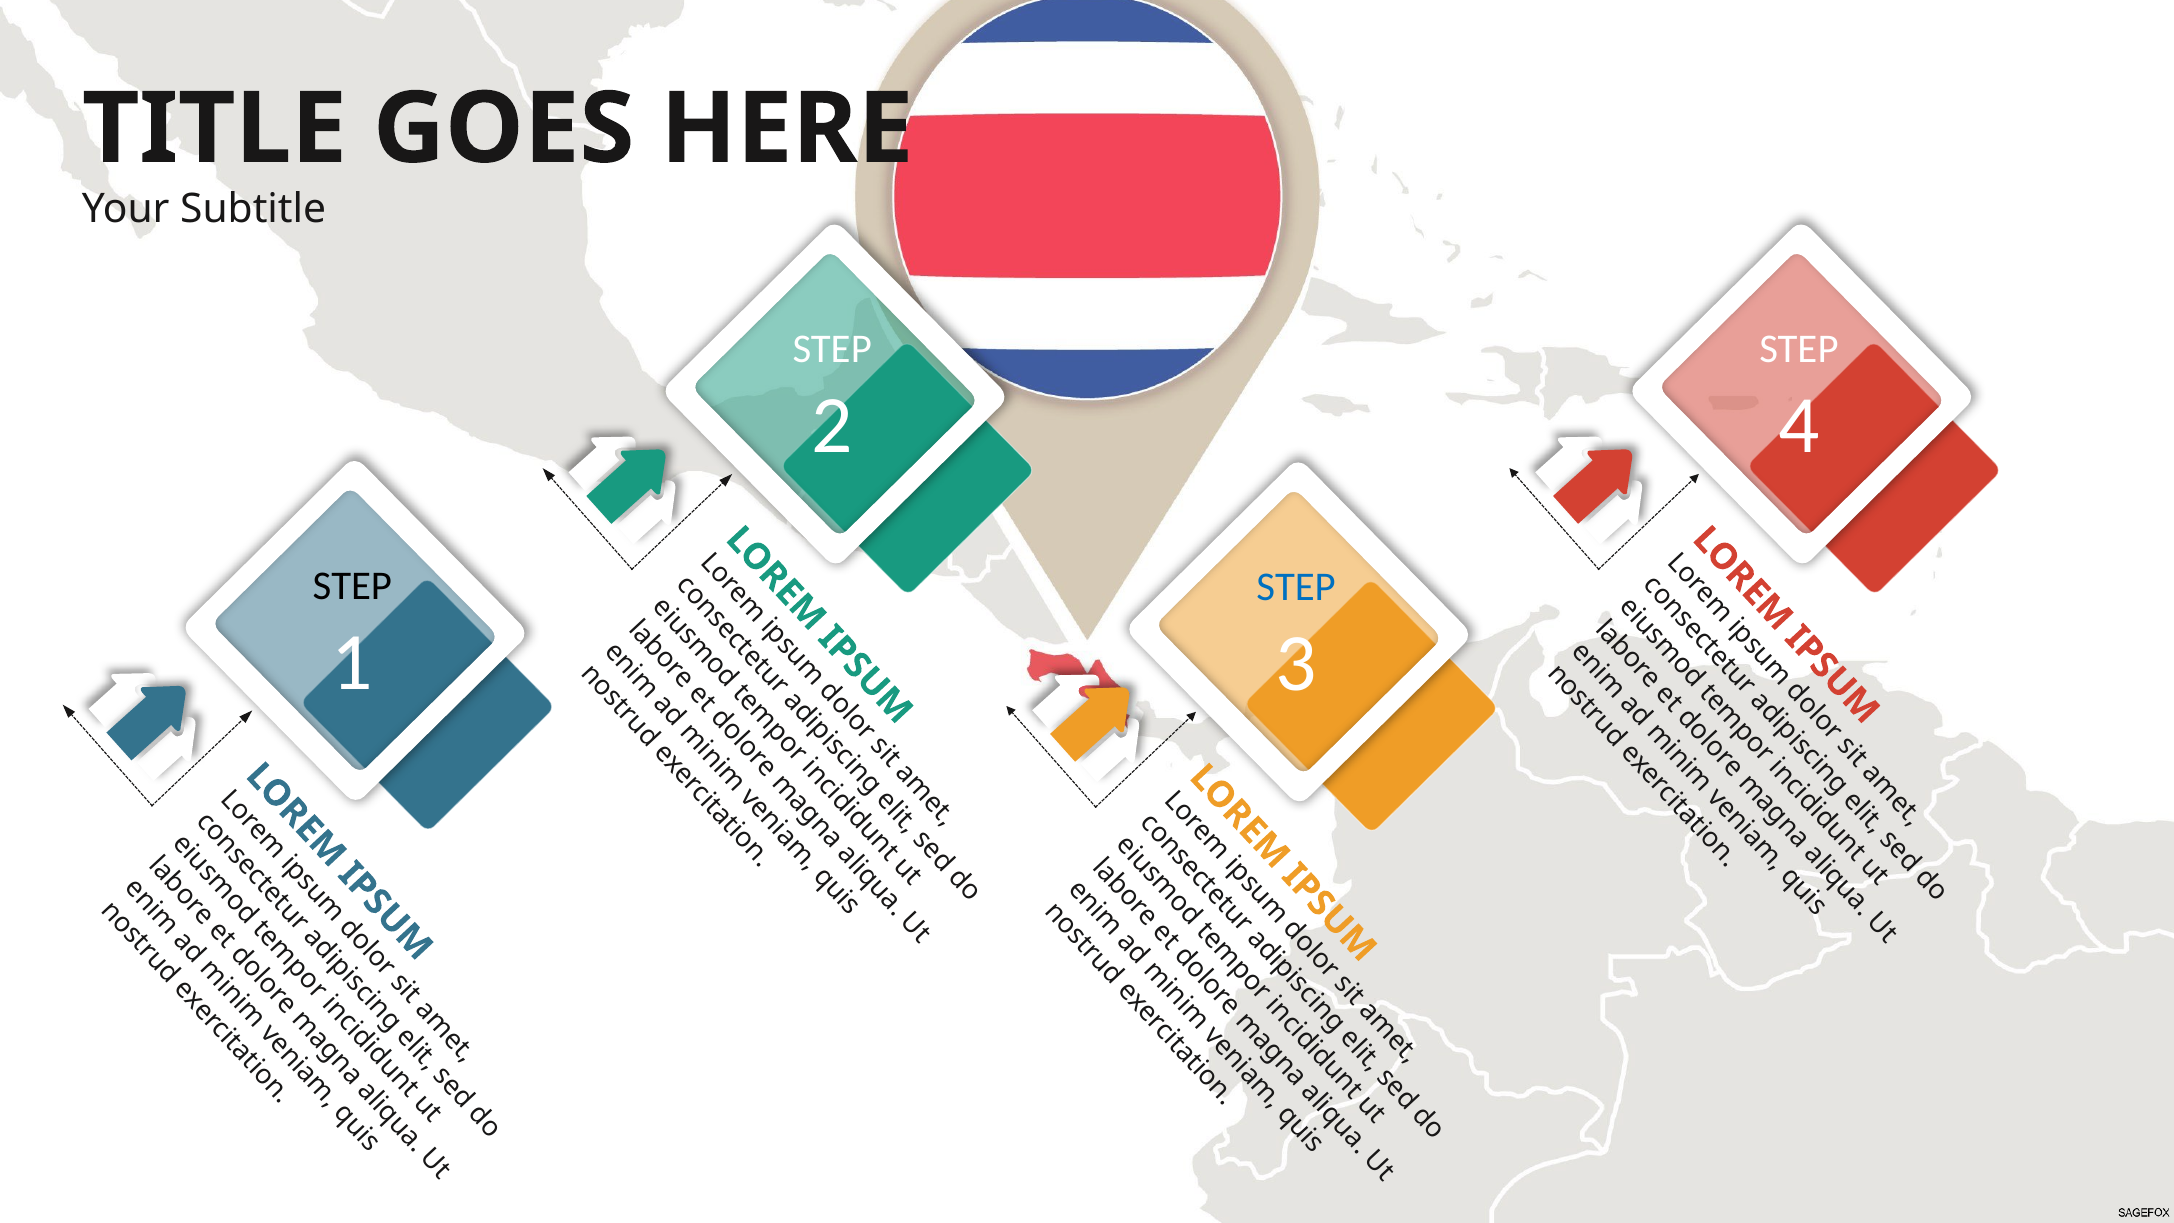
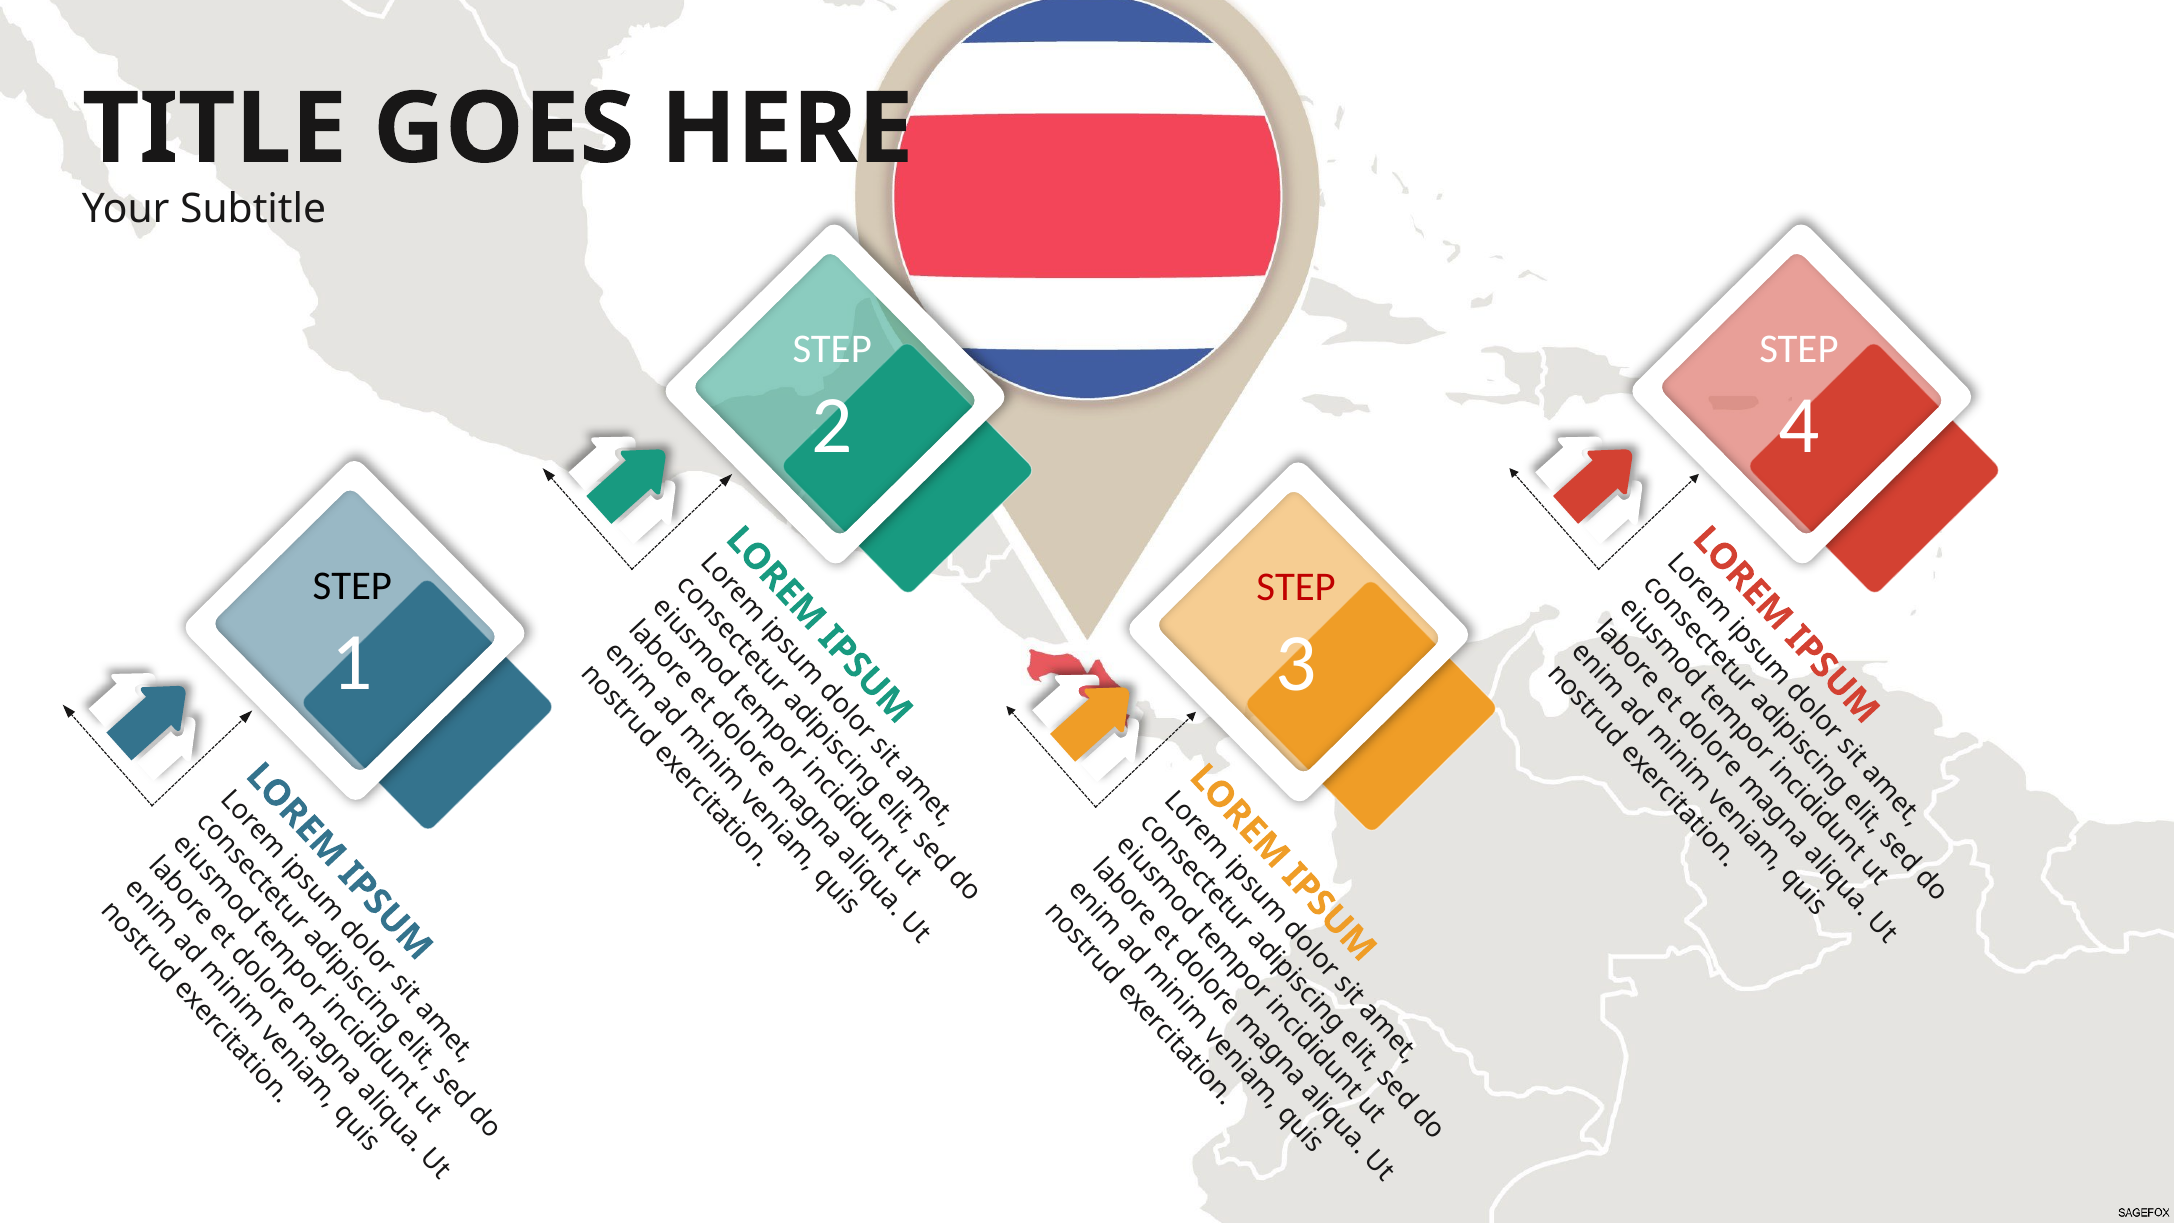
STEP colour: blue -> red (1296, 587)
